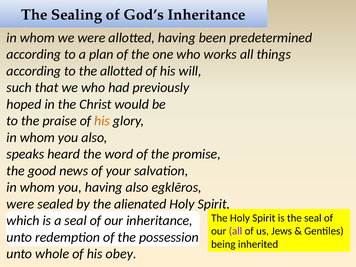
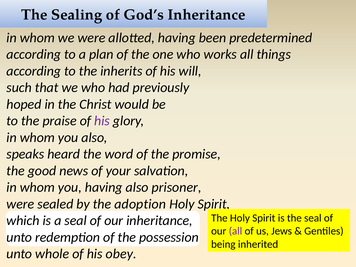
the allotted: allotted -> inherits (121, 71)
his colour: orange -> purple (102, 121)
egklēros: egklēros -> prisoner (177, 187)
alienated: alienated -> adoption (140, 204)
